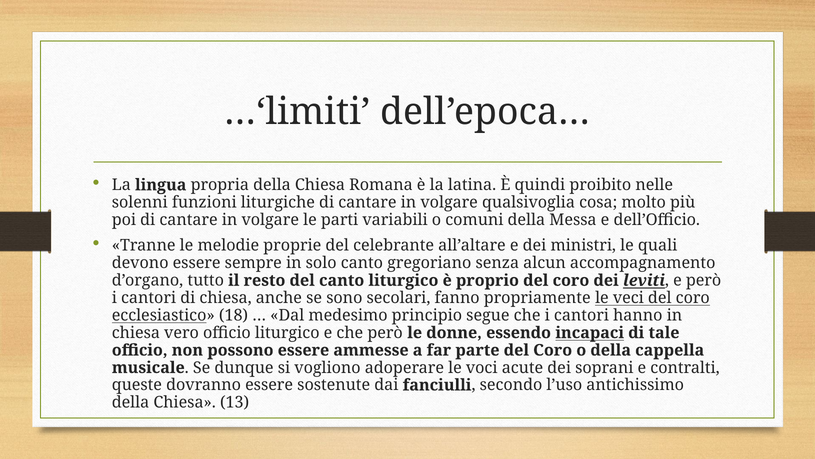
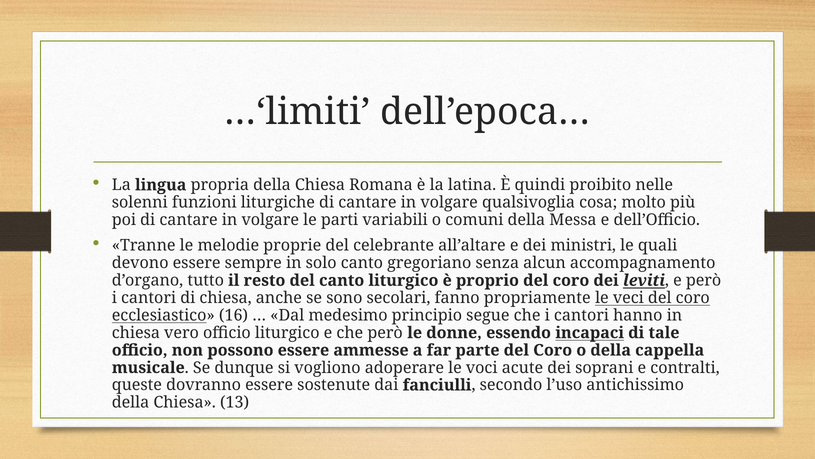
18: 18 -> 16 (234, 315)
